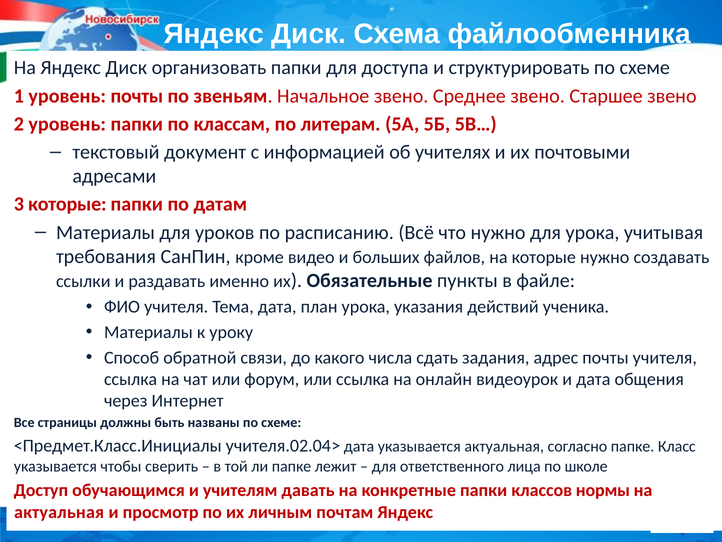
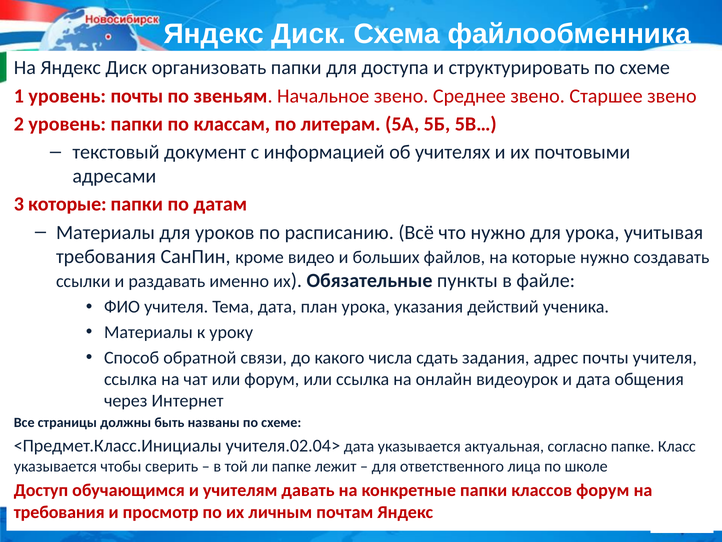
классов нормы: нормы -> форум (603, 490)
актуальная: актуальная -> требования (59, 512)
